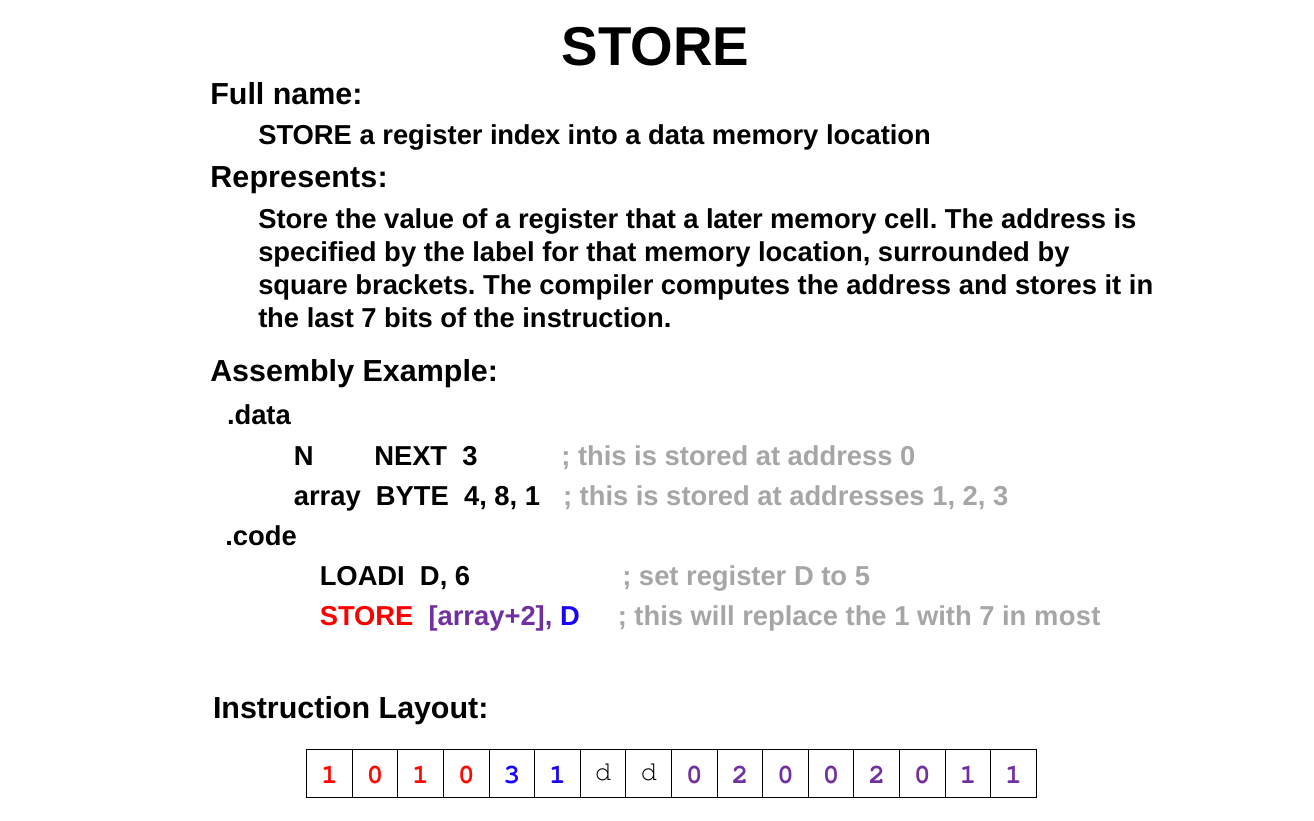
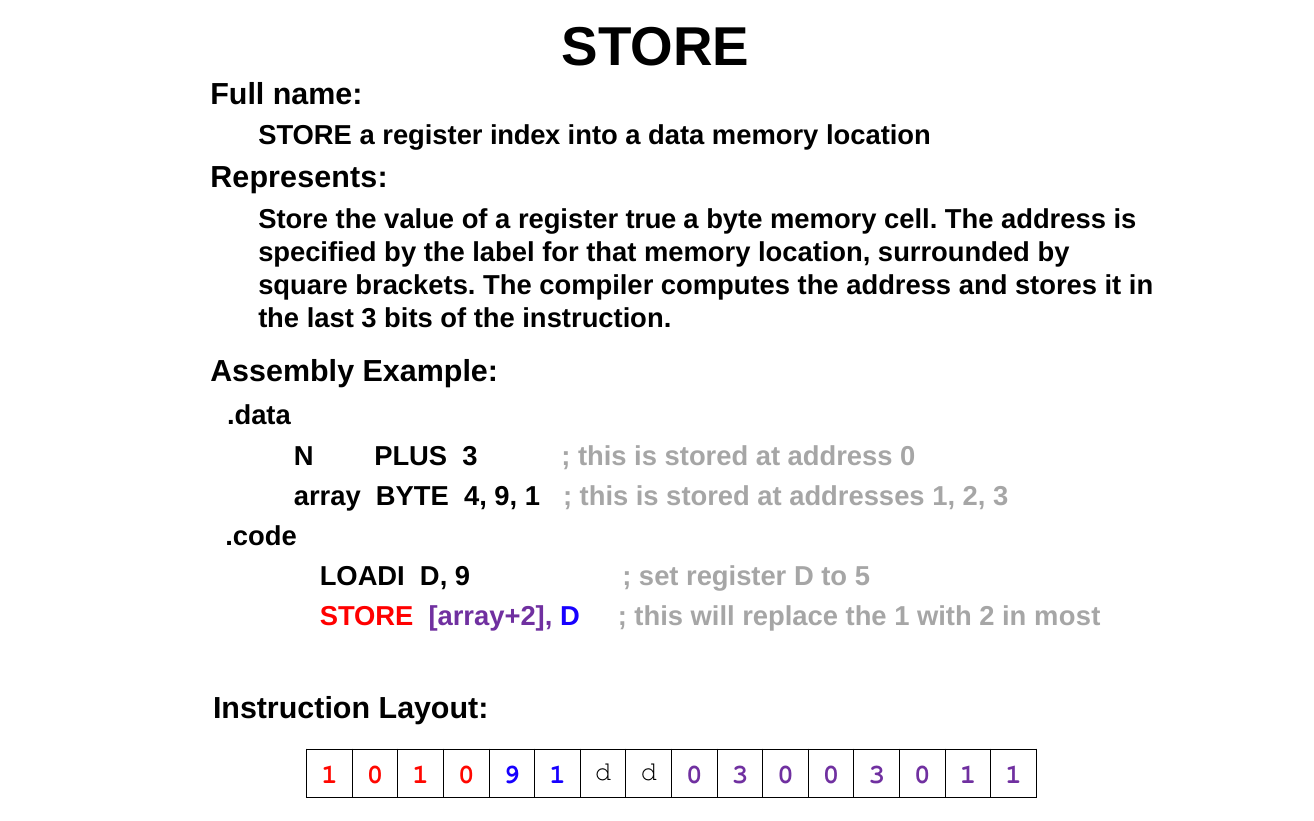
register that: that -> true (651, 220)
a later: later -> byte (734, 220)
last 7: 7 -> 3 (369, 318)
NEXT: NEXT -> PLUS (411, 457)
4 8: 8 -> 9 (506, 497)
D 6: 6 -> 9 (463, 577)
with 7: 7 -> 2 (987, 617)
0 3: 3 -> 9 (512, 775)
d 0 2: 2 -> 3 (740, 775)
0 0 2: 2 -> 3 (877, 775)
